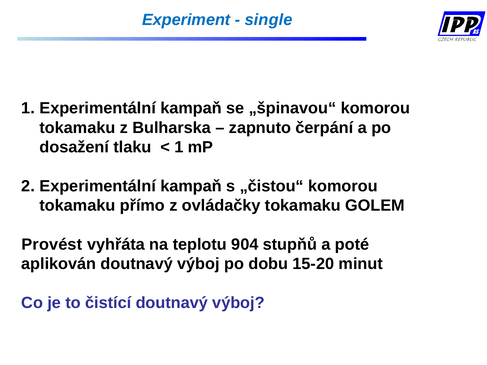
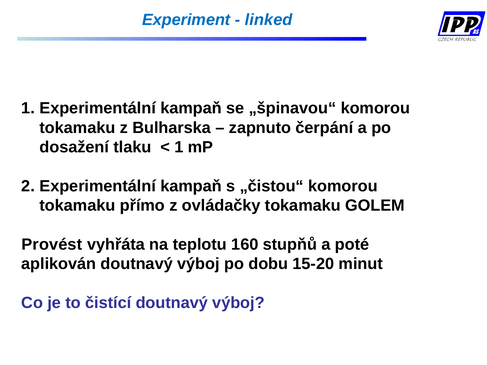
single: single -> linked (269, 20)
904: 904 -> 160 (245, 245)
